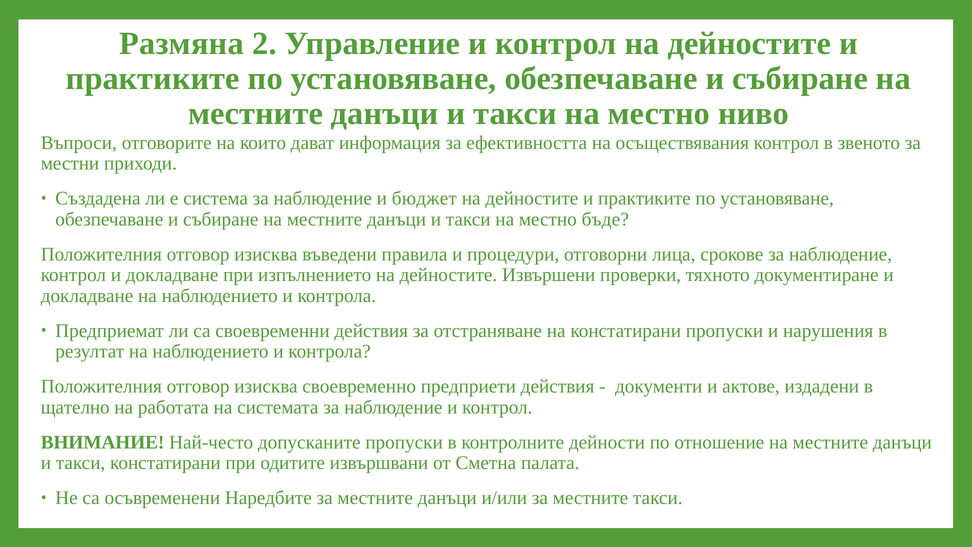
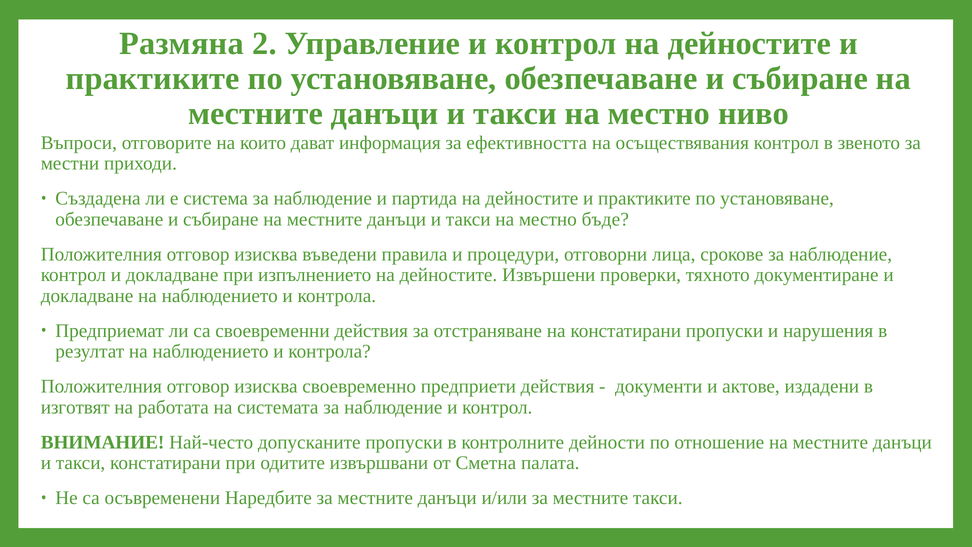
бюджет: бюджет -> партида (424, 198)
щателно: щателно -> изготвят (75, 407)
